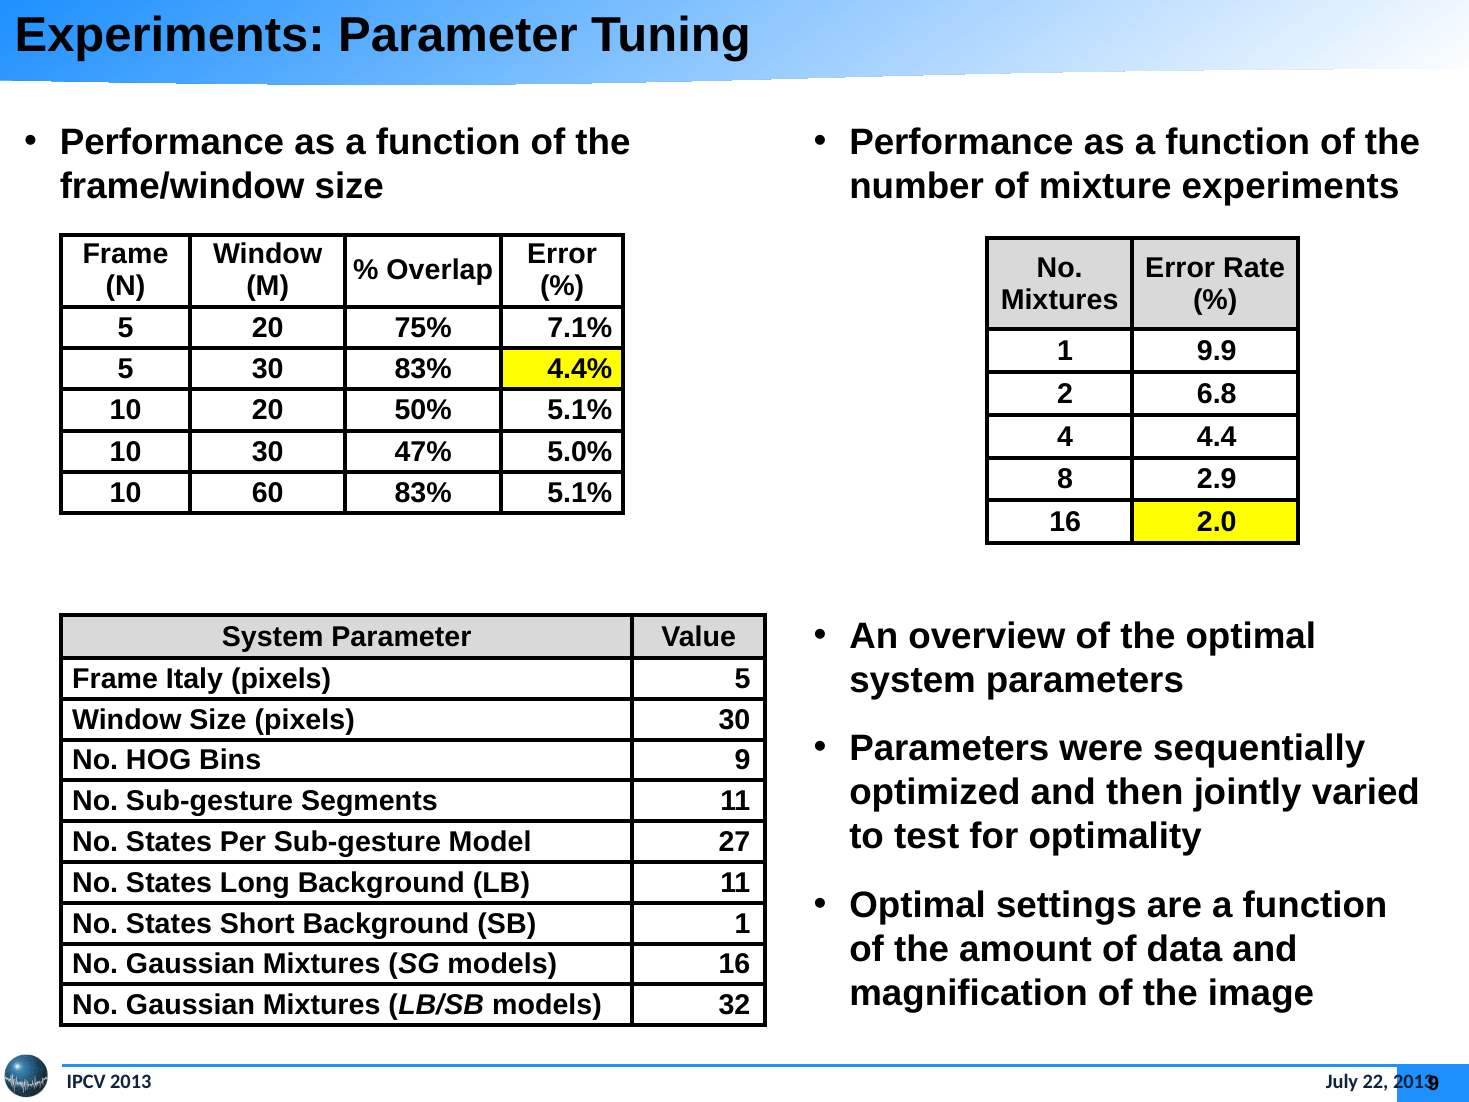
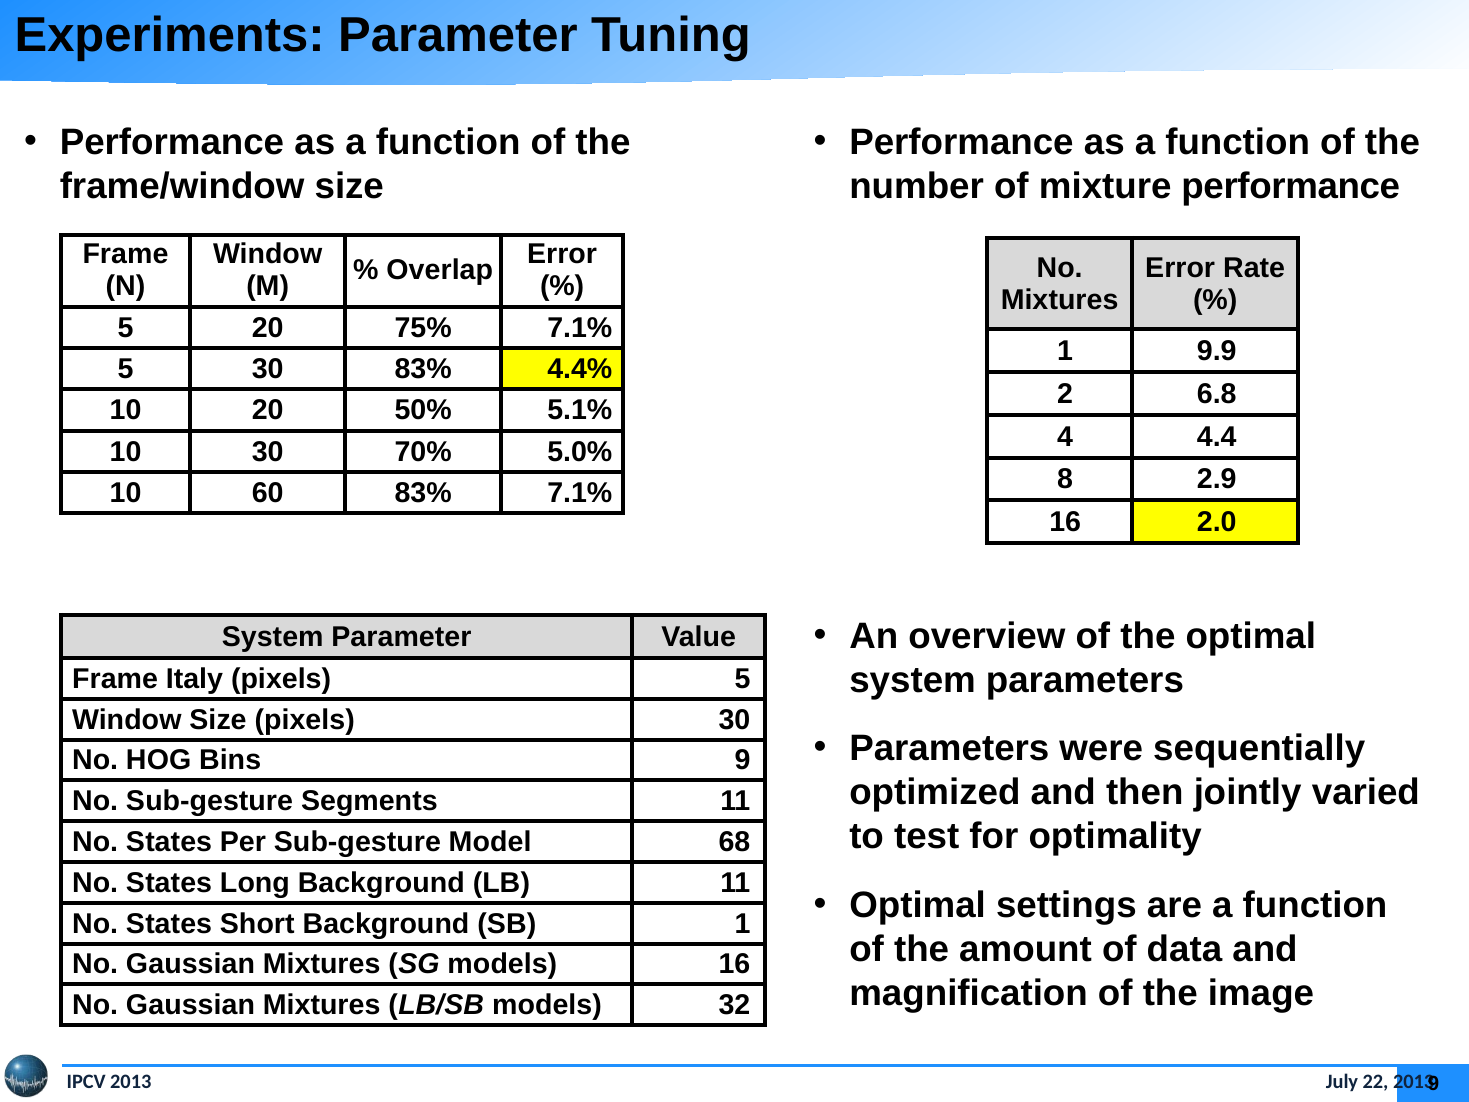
mixture experiments: experiments -> performance (1291, 186)
47%: 47% -> 70% (423, 452)
83% 5.1%: 5.1% -> 7.1% (580, 493)
27: 27 -> 68 (734, 842)
